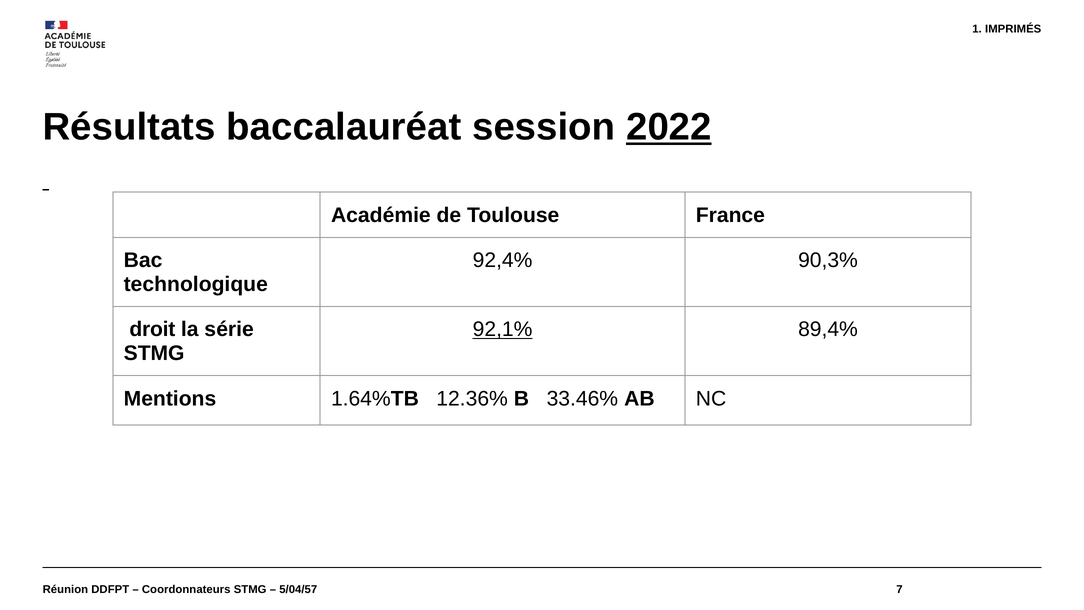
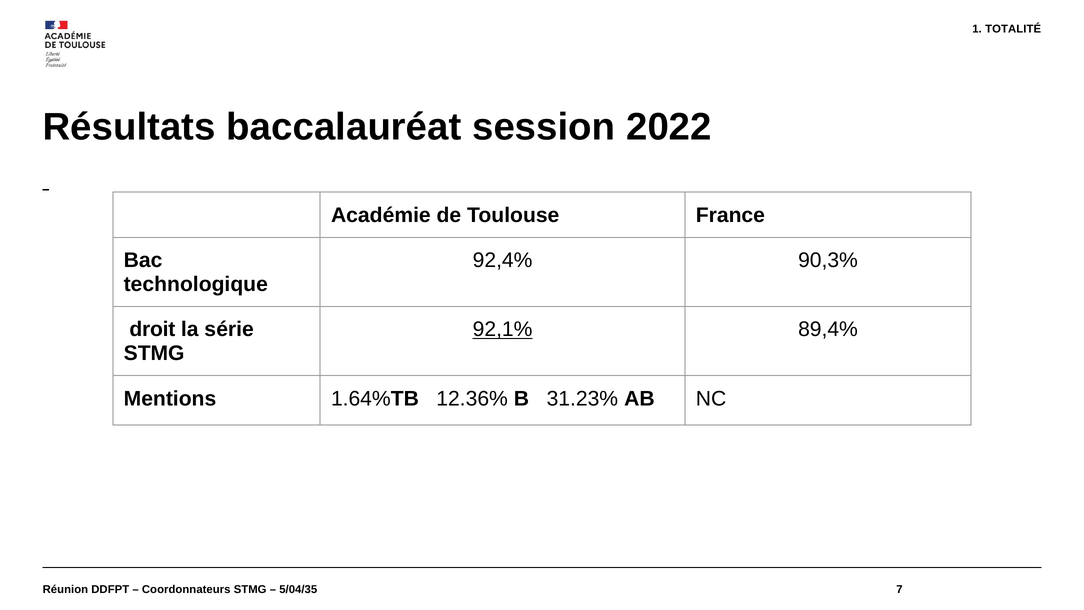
IMPRIMÉS: IMPRIMÉS -> TOTALITÉ (1013, 29)
2022 underline: present -> none (669, 127)
33.46%: 33.46% -> 31.23% (582, 398)
5/04/57: 5/04/57 -> 5/04/35 (298, 589)
